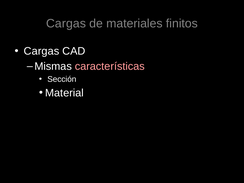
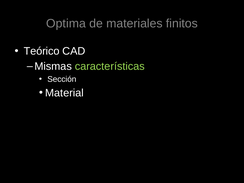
Cargas: Cargas -> Optima (66, 23)
Cargas: Cargas -> Teórico (42, 51)
características colour: pink -> light green (110, 66)
